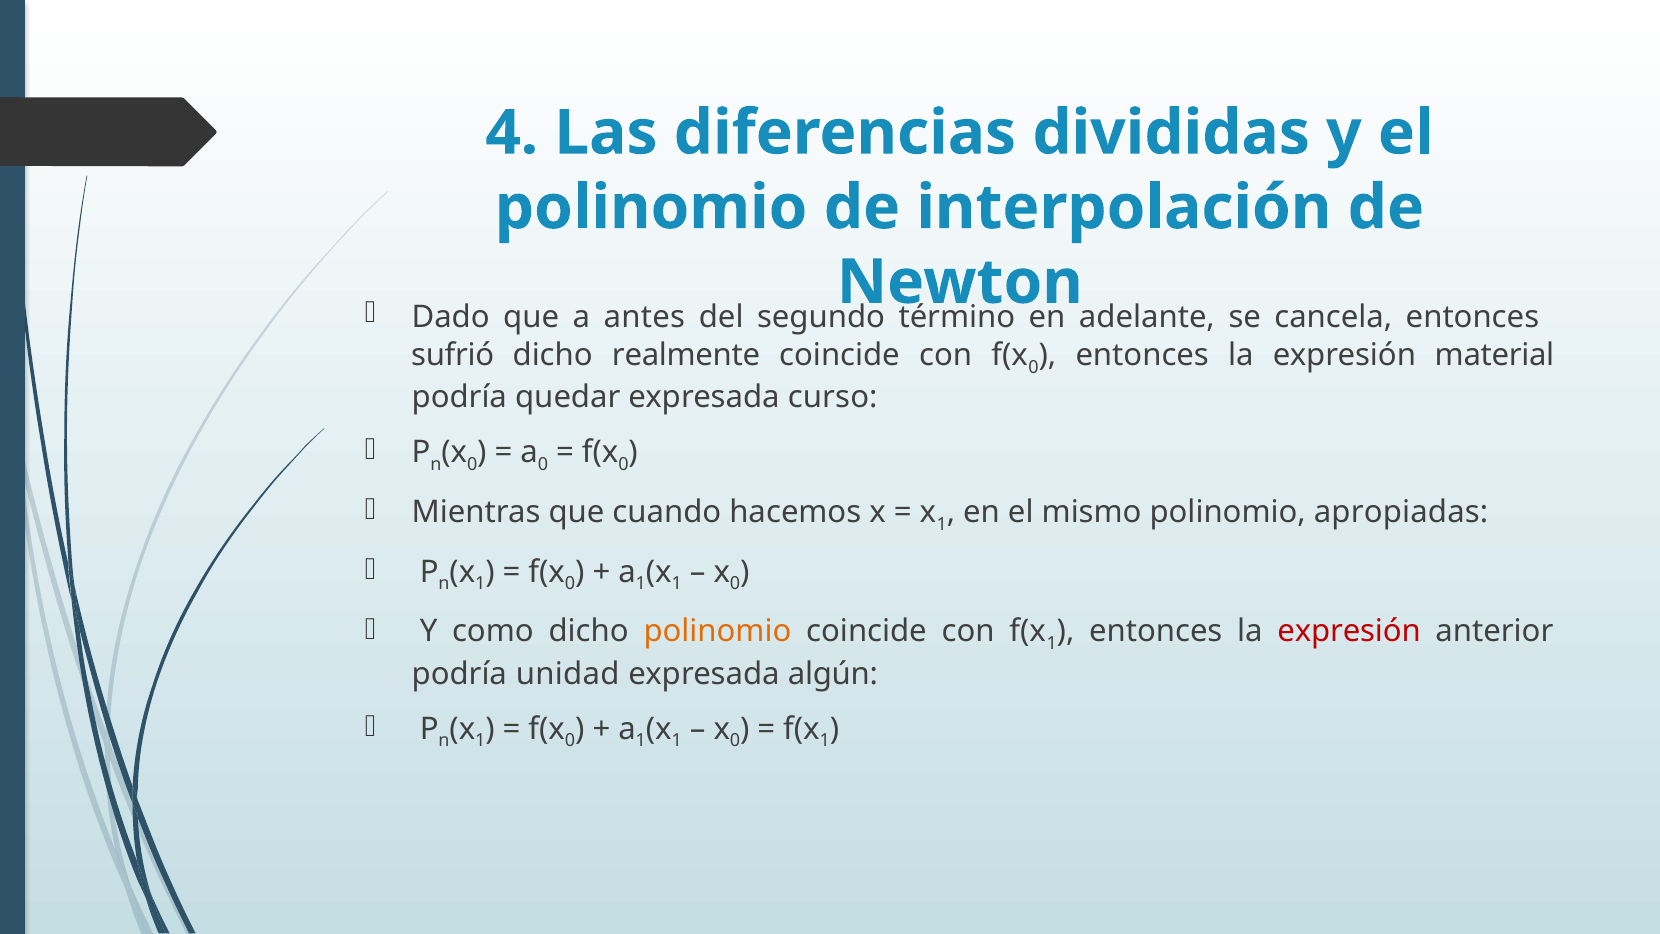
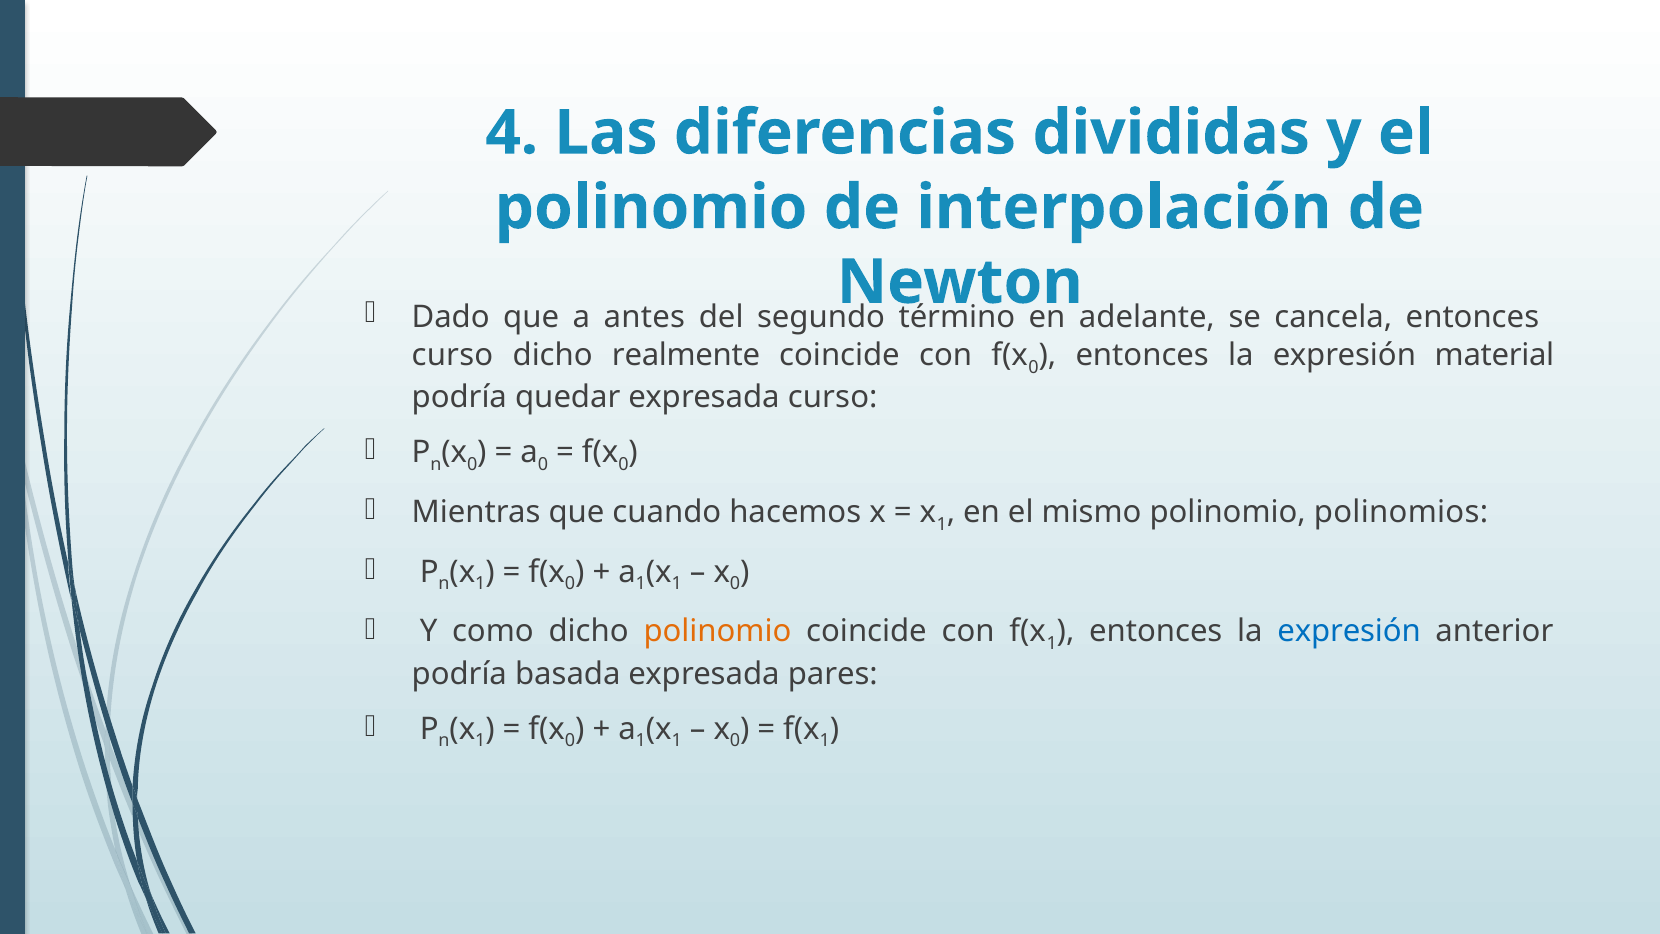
sufrió: sufrió -> curso (452, 355)
apropiadas: apropiadas -> polinomios (1401, 512)
expresión colour: red -> blue (1349, 631)
unidad: unidad -> basada (568, 674)
algún: algún -> pares (833, 674)
